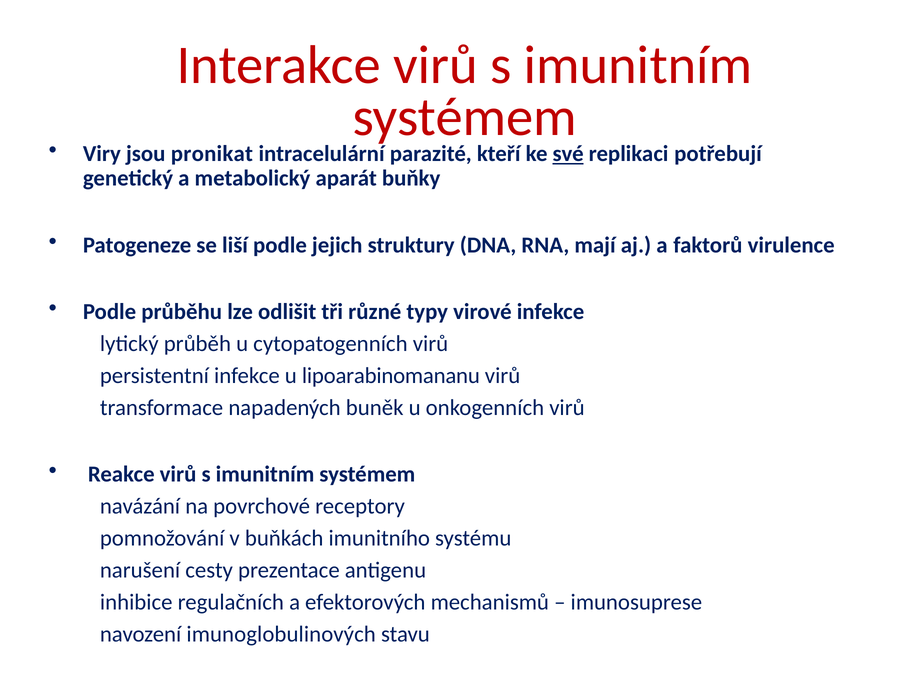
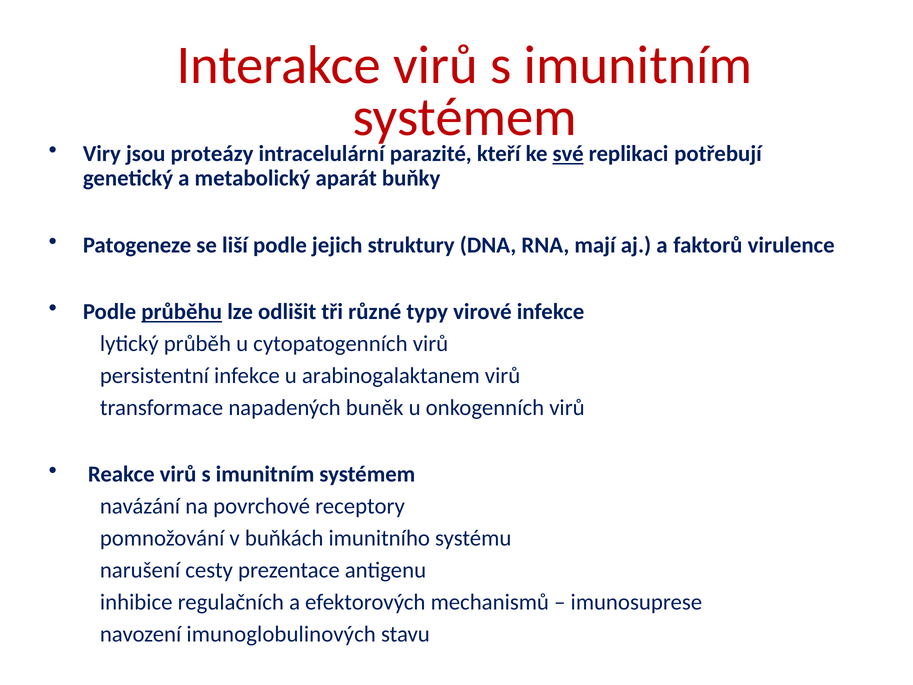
pronikat: pronikat -> proteázy (212, 154)
průběhu underline: none -> present (182, 312)
lipoarabinomananu: lipoarabinomananu -> arabinogalaktanem (391, 376)
